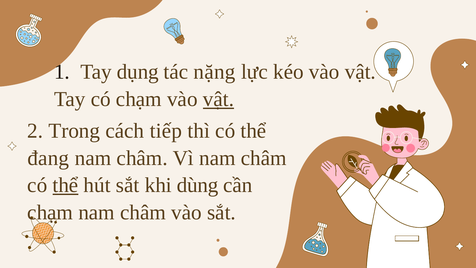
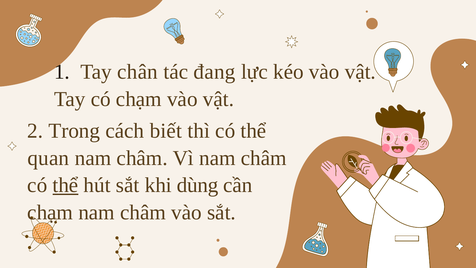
dụng: dụng -> chân (138, 72)
nặng: nặng -> đang (215, 72)
vật underline: present -> none (218, 99)
tiếp: tiếp -> biết (166, 131)
đang: đang -> quan (48, 158)
